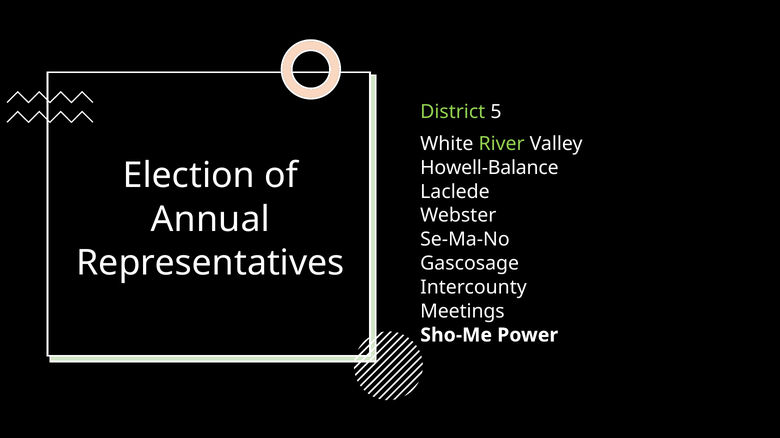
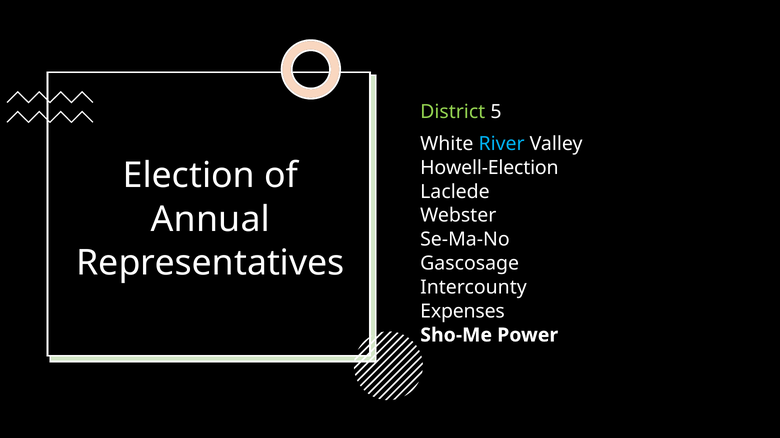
River colour: light green -> light blue (502, 144)
Howell-Balance: Howell-Balance -> Howell-Election (489, 168)
Meetings: Meetings -> Expenses (463, 312)
